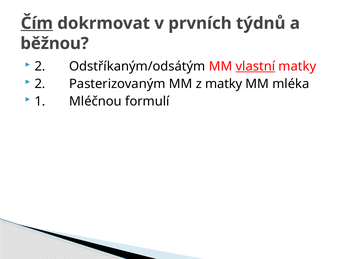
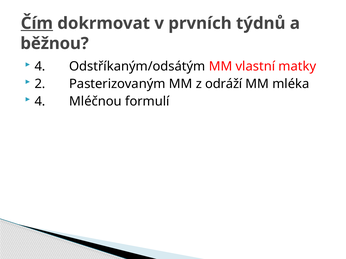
2: 2 -> 4 (40, 66)
vlastní underline: present -> none (255, 66)
z matky: matky -> odráží (224, 84)
1: 1 -> 4 (40, 101)
